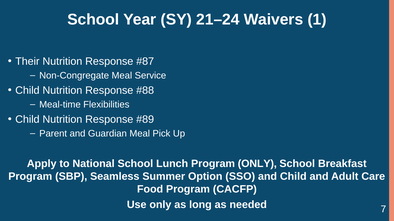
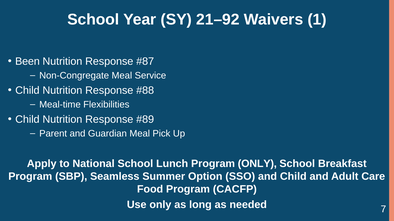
21–24: 21–24 -> 21–92 (218, 19)
Their: Their -> Been (27, 62)
